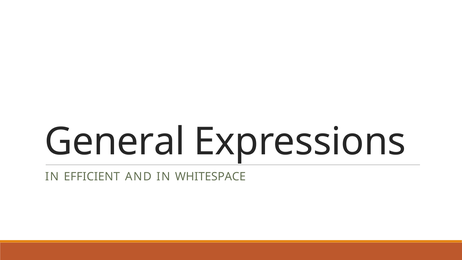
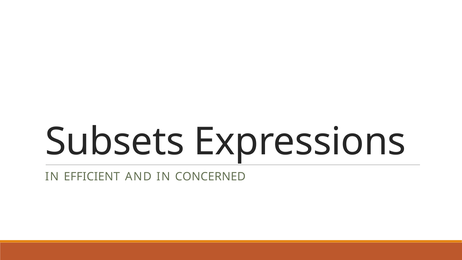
General: General -> Subsets (115, 142)
WHITESPACE: WHITESPACE -> CONCERNED (210, 177)
